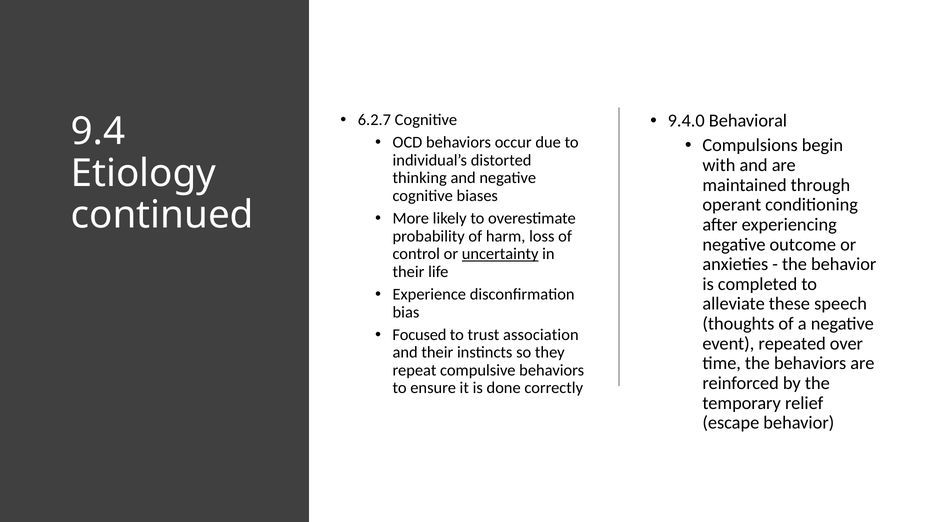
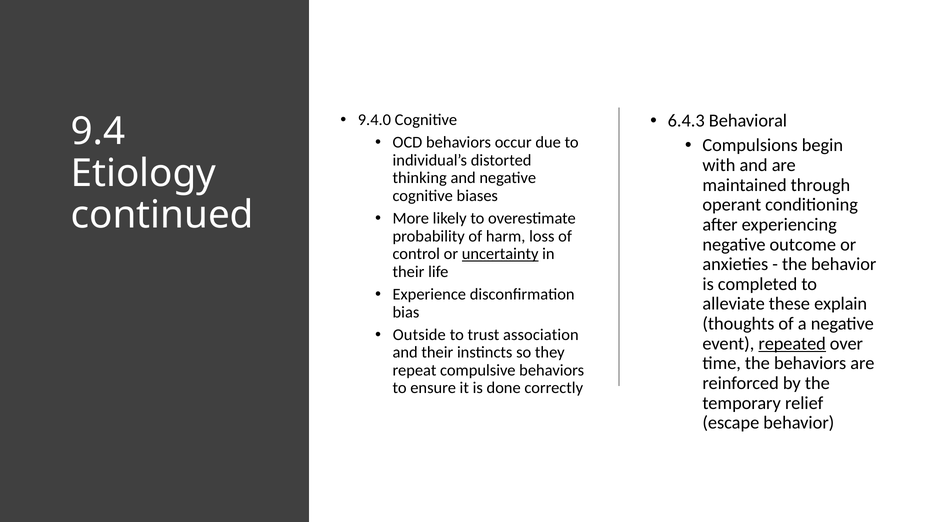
6.2.7: 6.2.7 -> 9.4.0 (374, 120)
9.4.0: 9.4.0 -> 6.4.3 (686, 121)
speech: speech -> explain (841, 304)
Focused: Focused -> Outside (419, 335)
repeated underline: none -> present (792, 344)
